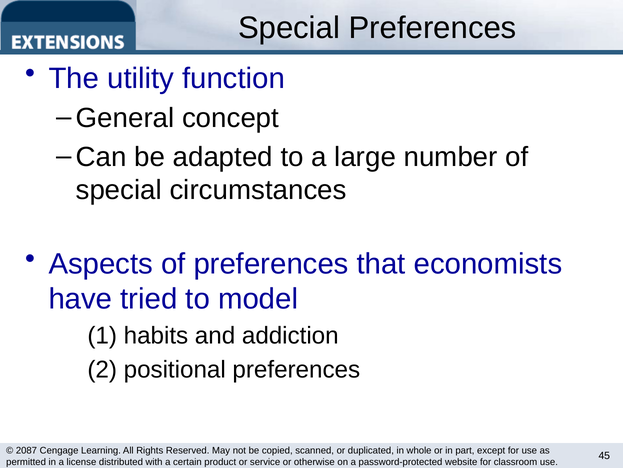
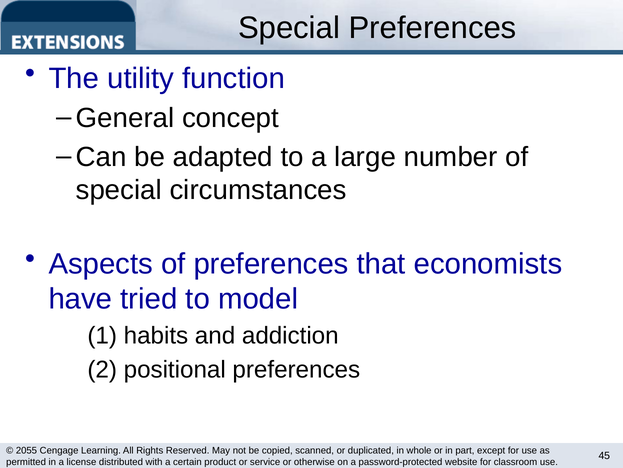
2087: 2087 -> 2055 (26, 450)
